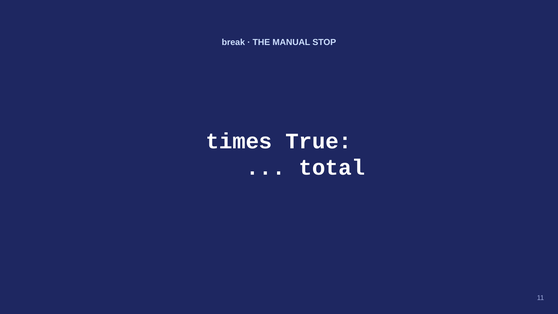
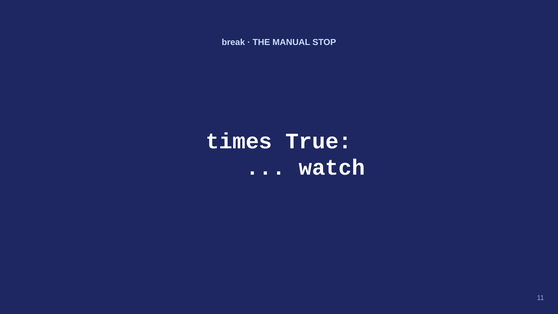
total: total -> watch (332, 168)
